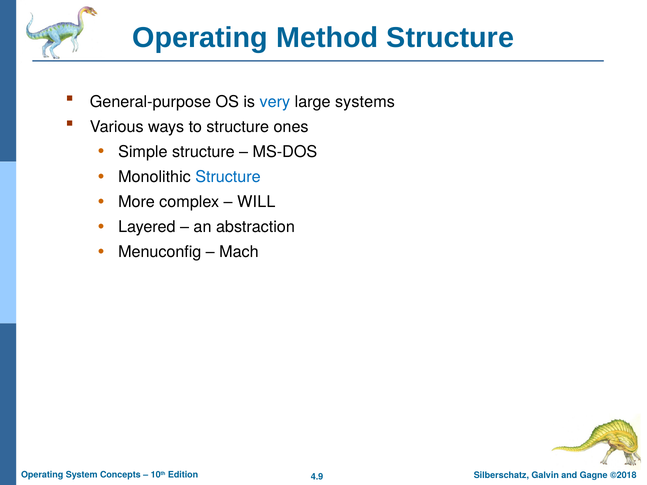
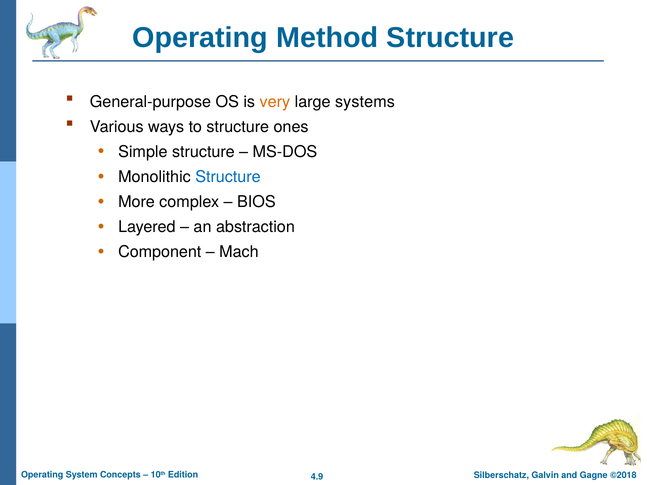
very colour: blue -> orange (275, 102)
WILL: WILL -> BIOS (256, 202)
Menuconfig: Menuconfig -> Component (160, 252)
